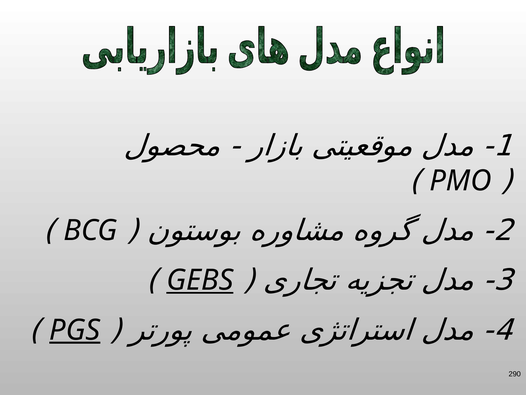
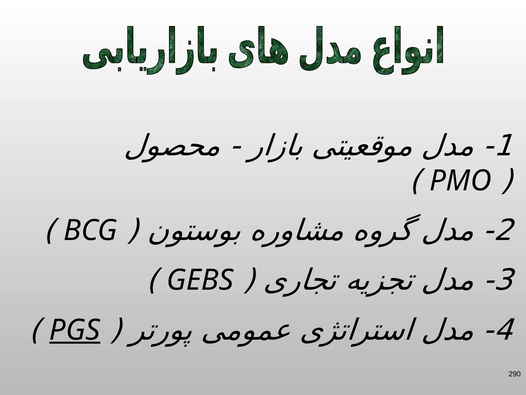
GEBS underline: present -> none (200, 280)
